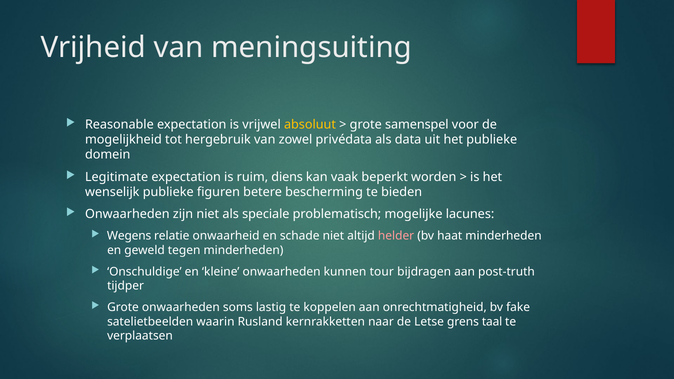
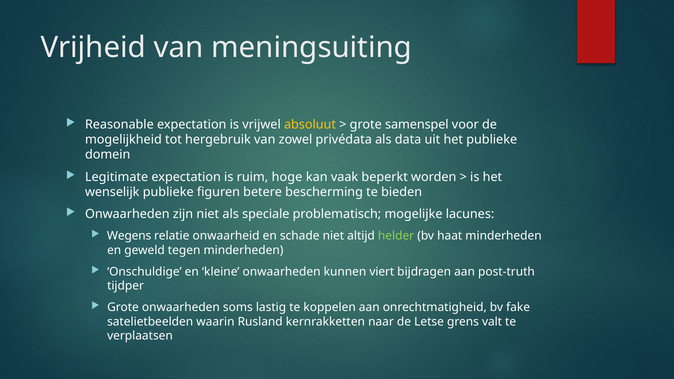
diens: diens -> hoge (287, 177)
helder colour: pink -> light green (396, 236)
tour: tour -> viert (382, 272)
taal: taal -> valt (492, 322)
